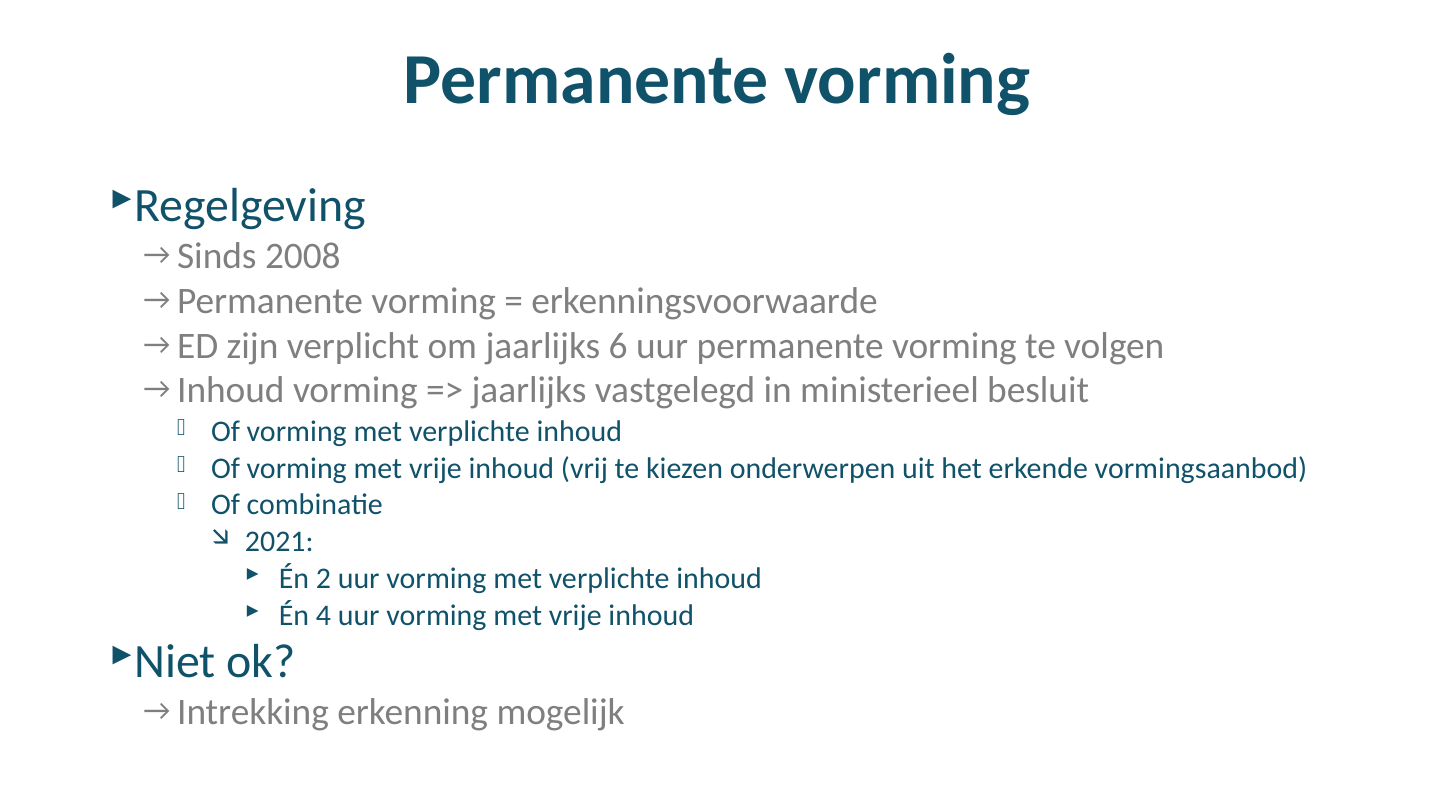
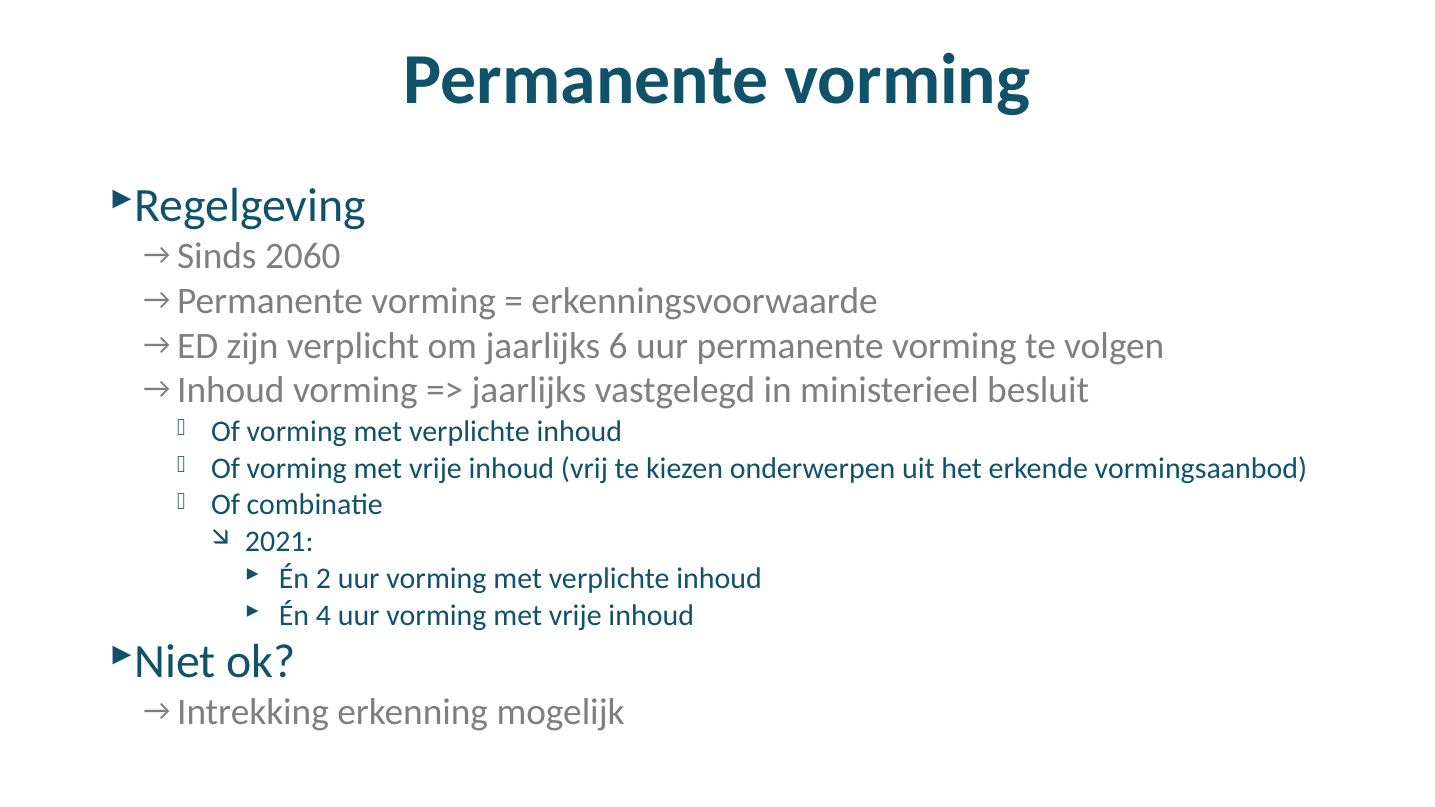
2008: 2008 -> 2060 (303, 256)
